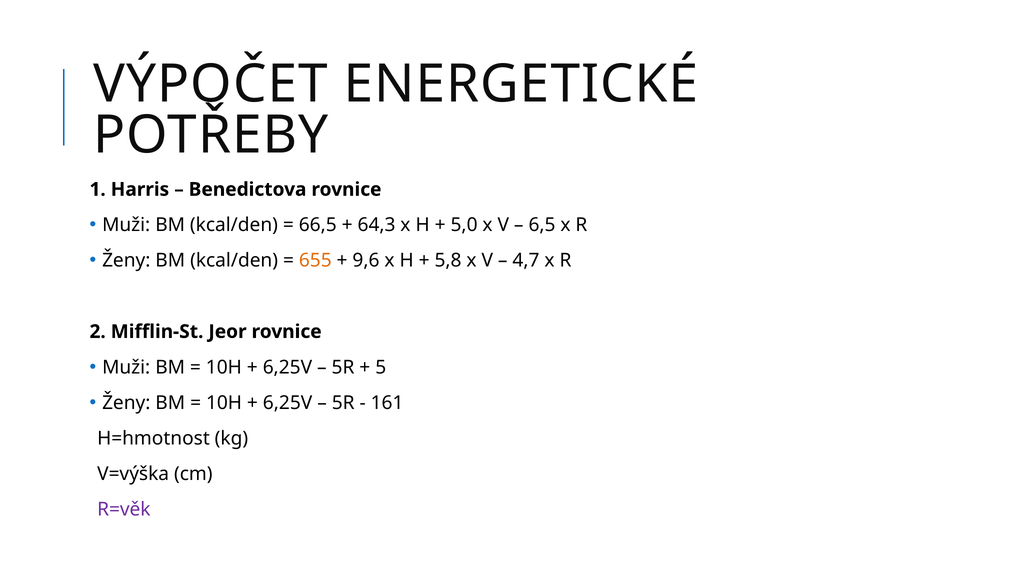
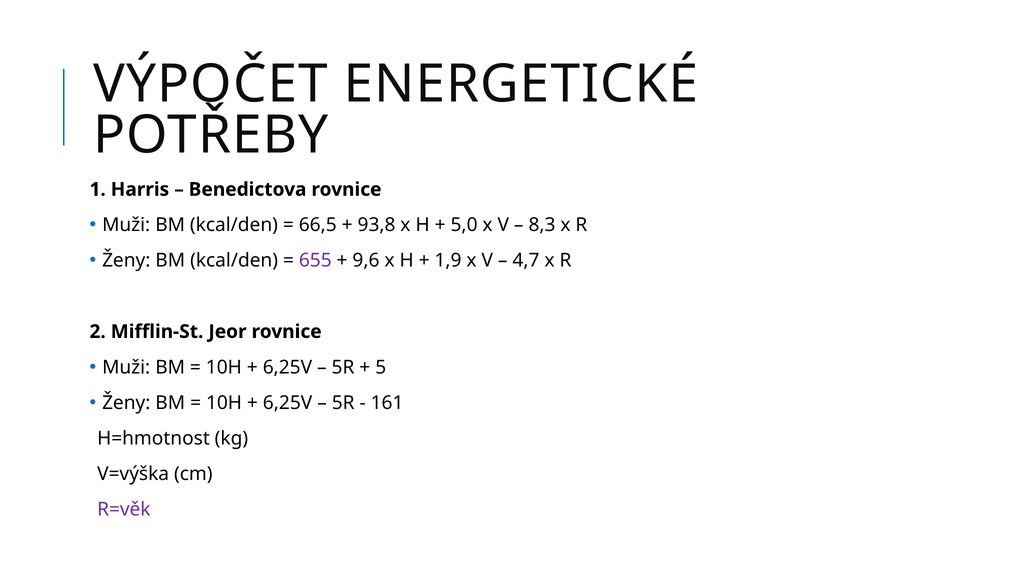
64,3: 64,3 -> 93,8 (377, 225)
6,5: 6,5 -> 8,3 (542, 225)
655 colour: orange -> purple (315, 260)
5,8: 5,8 -> 1,9 (448, 260)
